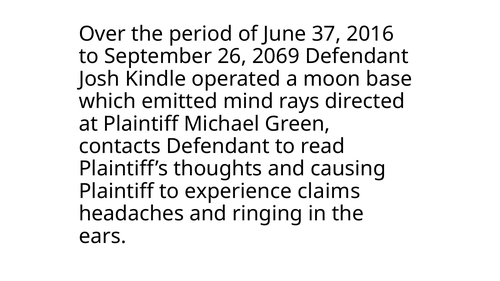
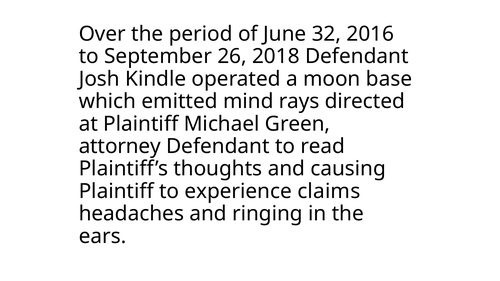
37: 37 -> 32 (326, 34)
2069: 2069 -> 2018 (276, 56)
contacts: contacts -> attorney (120, 146)
